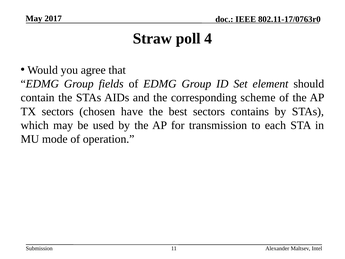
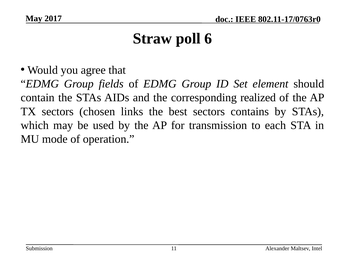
4: 4 -> 6 (208, 39)
scheme: scheme -> realized (258, 98)
have: have -> links (132, 111)
